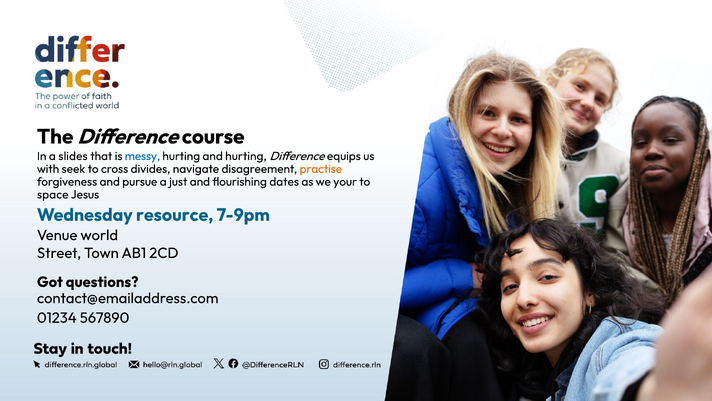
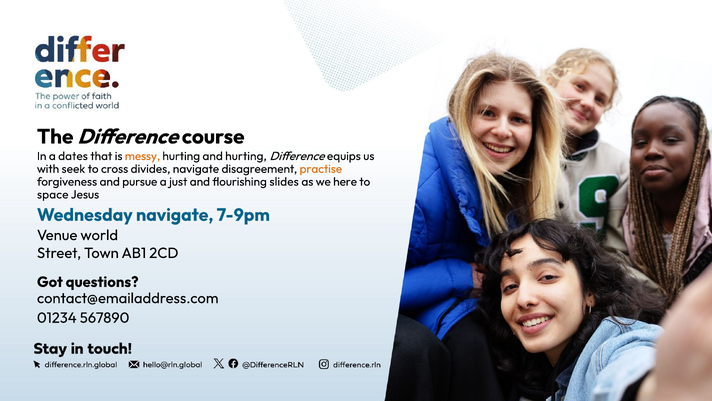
slides: slides -> dates (73, 156)
messy colour: blue -> orange (143, 156)
dates: dates -> slides (284, 182)
your: your -> here (345, 182)
Wednesday resource: resource -> navigate (175, 215)
